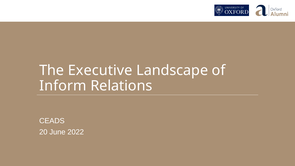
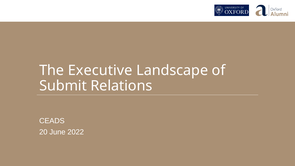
Inform: Inform -> Submit (63, 86)
